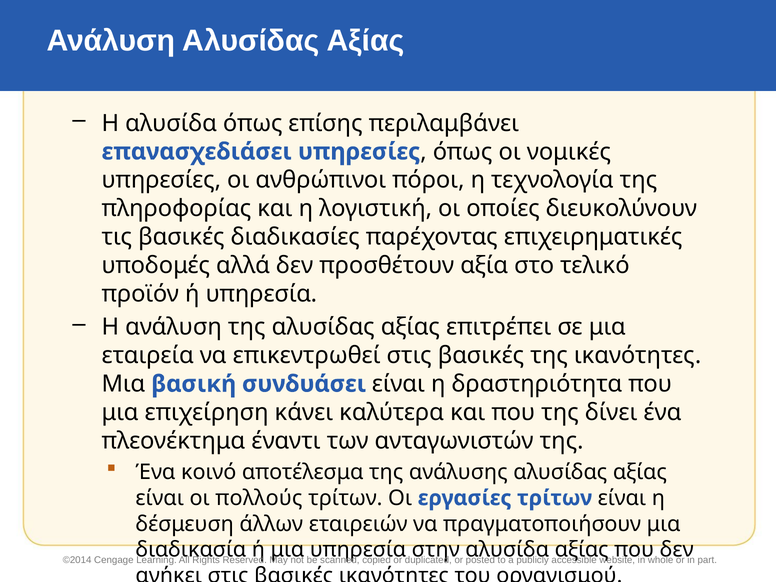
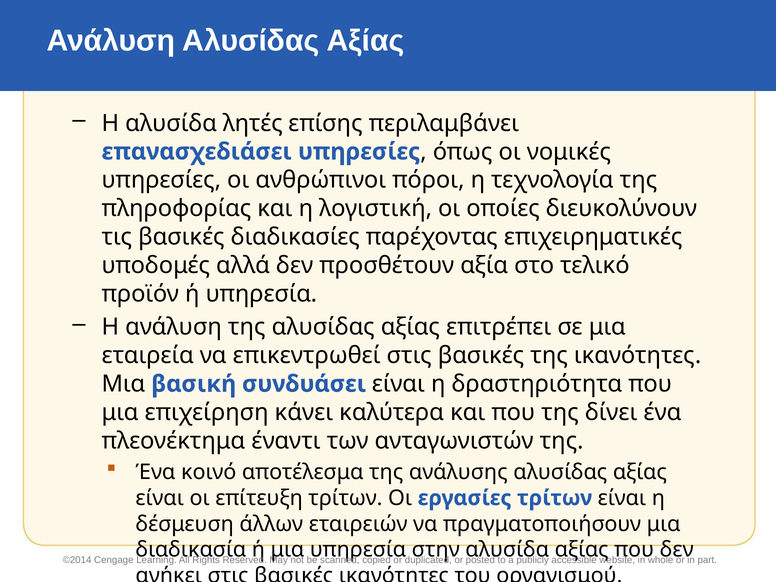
αλυσίδα όπως: όπως -> λητές (253, 123)
πολλούς: πολλούς -> επίτευξη (259, 498)
